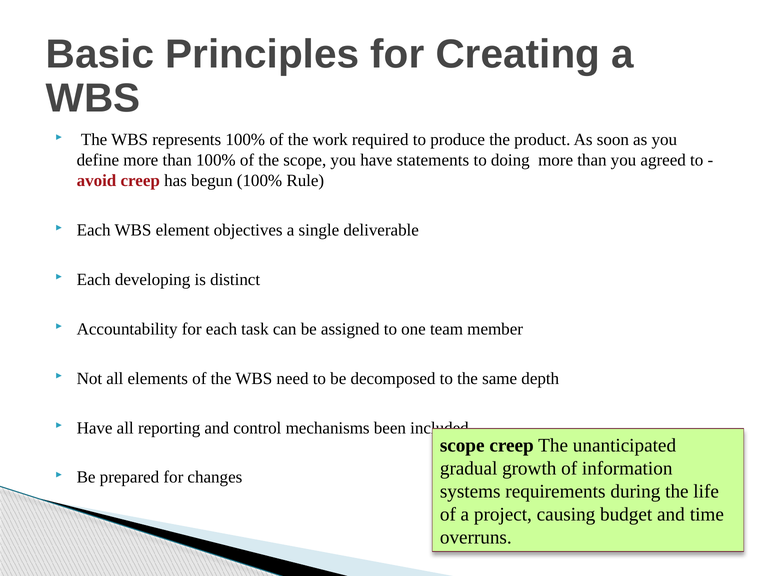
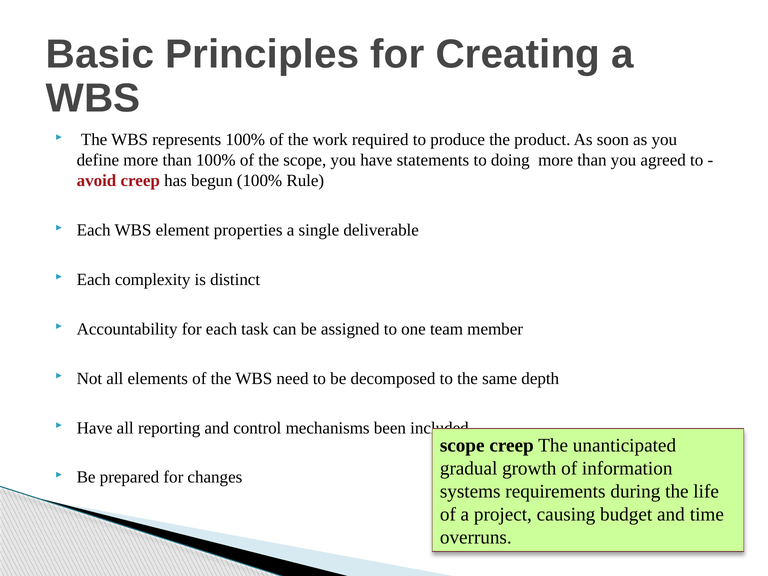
objectives: objectives -> properties (248, 230)
developing: developing -> complexity (153, 280)
